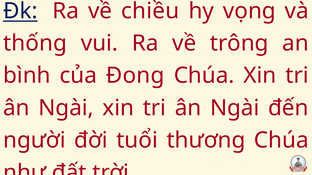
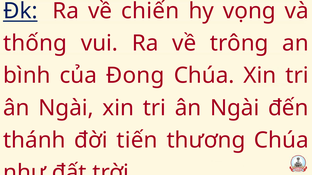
chiều: chiều -> chiến (150, 11)
người: người -> thánh (34, 141)
tuổi: tuổi -> tiến (137, 141)
